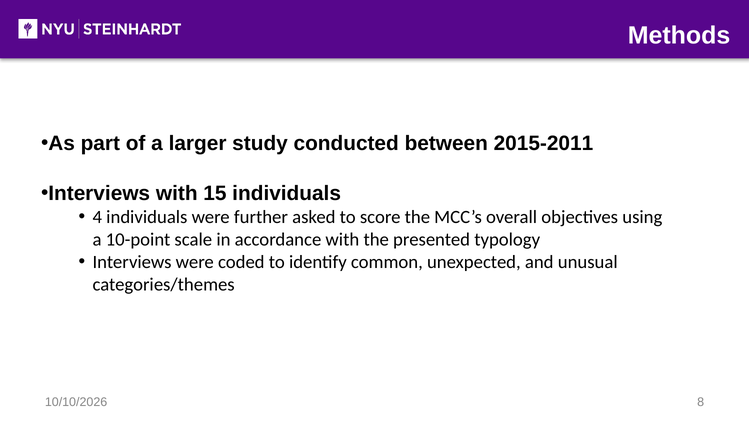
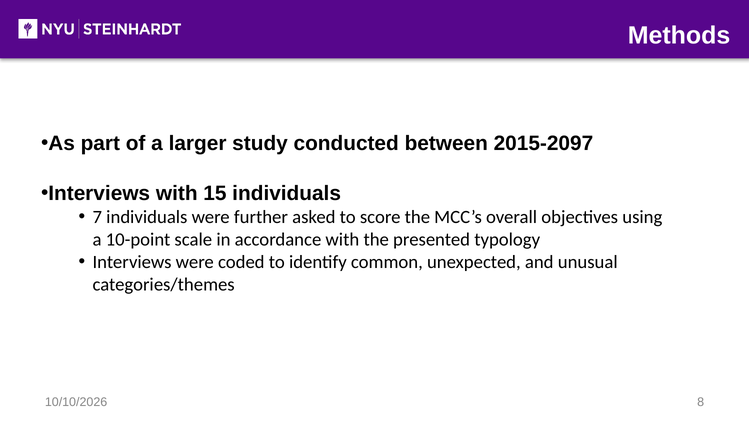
2015-2011: 2015-2011 -> 2015-2097 (543, 144)
4: 4 -> 7 (97, 217)
